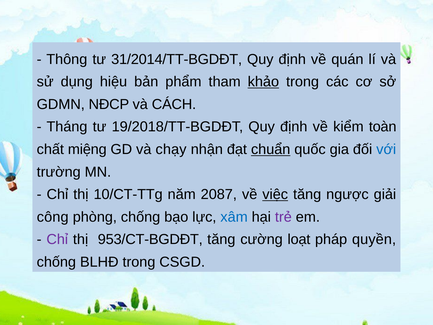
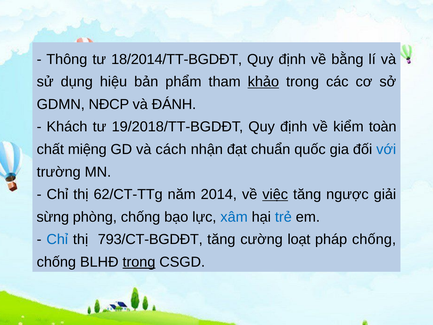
31/2014/TT-BGDĐT: 31/2014/TT-BGDĐT -> 18/2014/TT-BGDĐT (177, 59)
quán: quán -> bằng (347, 59)
CÁCH: CÁCH -> ĐÁNH (174, 104)
Tháng: Tháng -> Khách (67, 127)
chạy: chạy -> cách (171, 149)
chuẩn underline: present -> none (271, 149)
10/CT-TTg: 10/CT-TTg -> 62/CT-TTg (128, 194)
2087: 2087 -> 2014 (219, 194)
công: công -> sừng (53, 217)
trẻ colour: purple -> blue (283, 217)
Chỉ colour: purple -> blue (57, 239)
953/CT-BGDĐT: 953/CT-BGDĐT -> 793/CT-BGDĐT (150, 239)
pháp quyền: quyền -> chống (374, 239)
trong underline: none -> present (139, 262)
